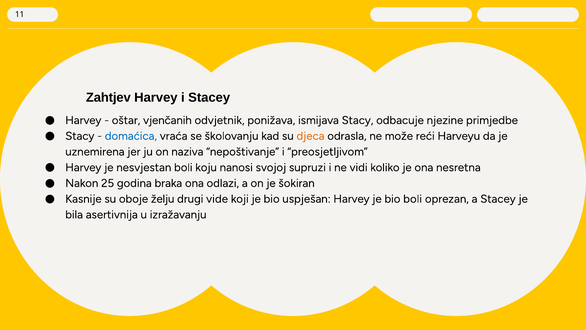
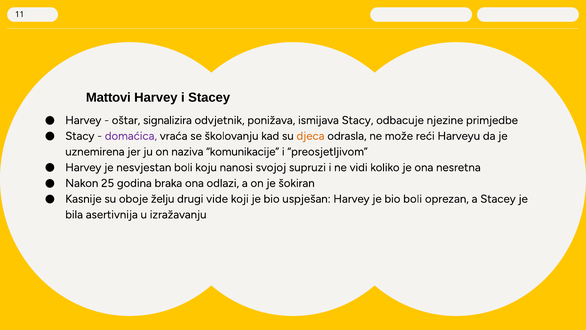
Zahtjev: Zahtjev -> Mattovi (108, 97)
vjenčanih: vjenčanih -> signalizira (167, 120)
domaćica colour: blue -> purple (131, 136)
nepoštivanje: nepoštivanje -> komunikacije (243, 152)
